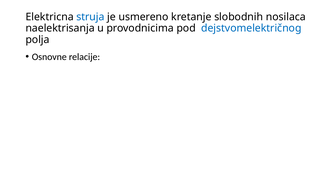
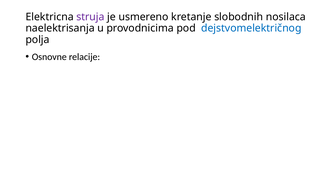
struja colour: blue -> purple (90, 17)
